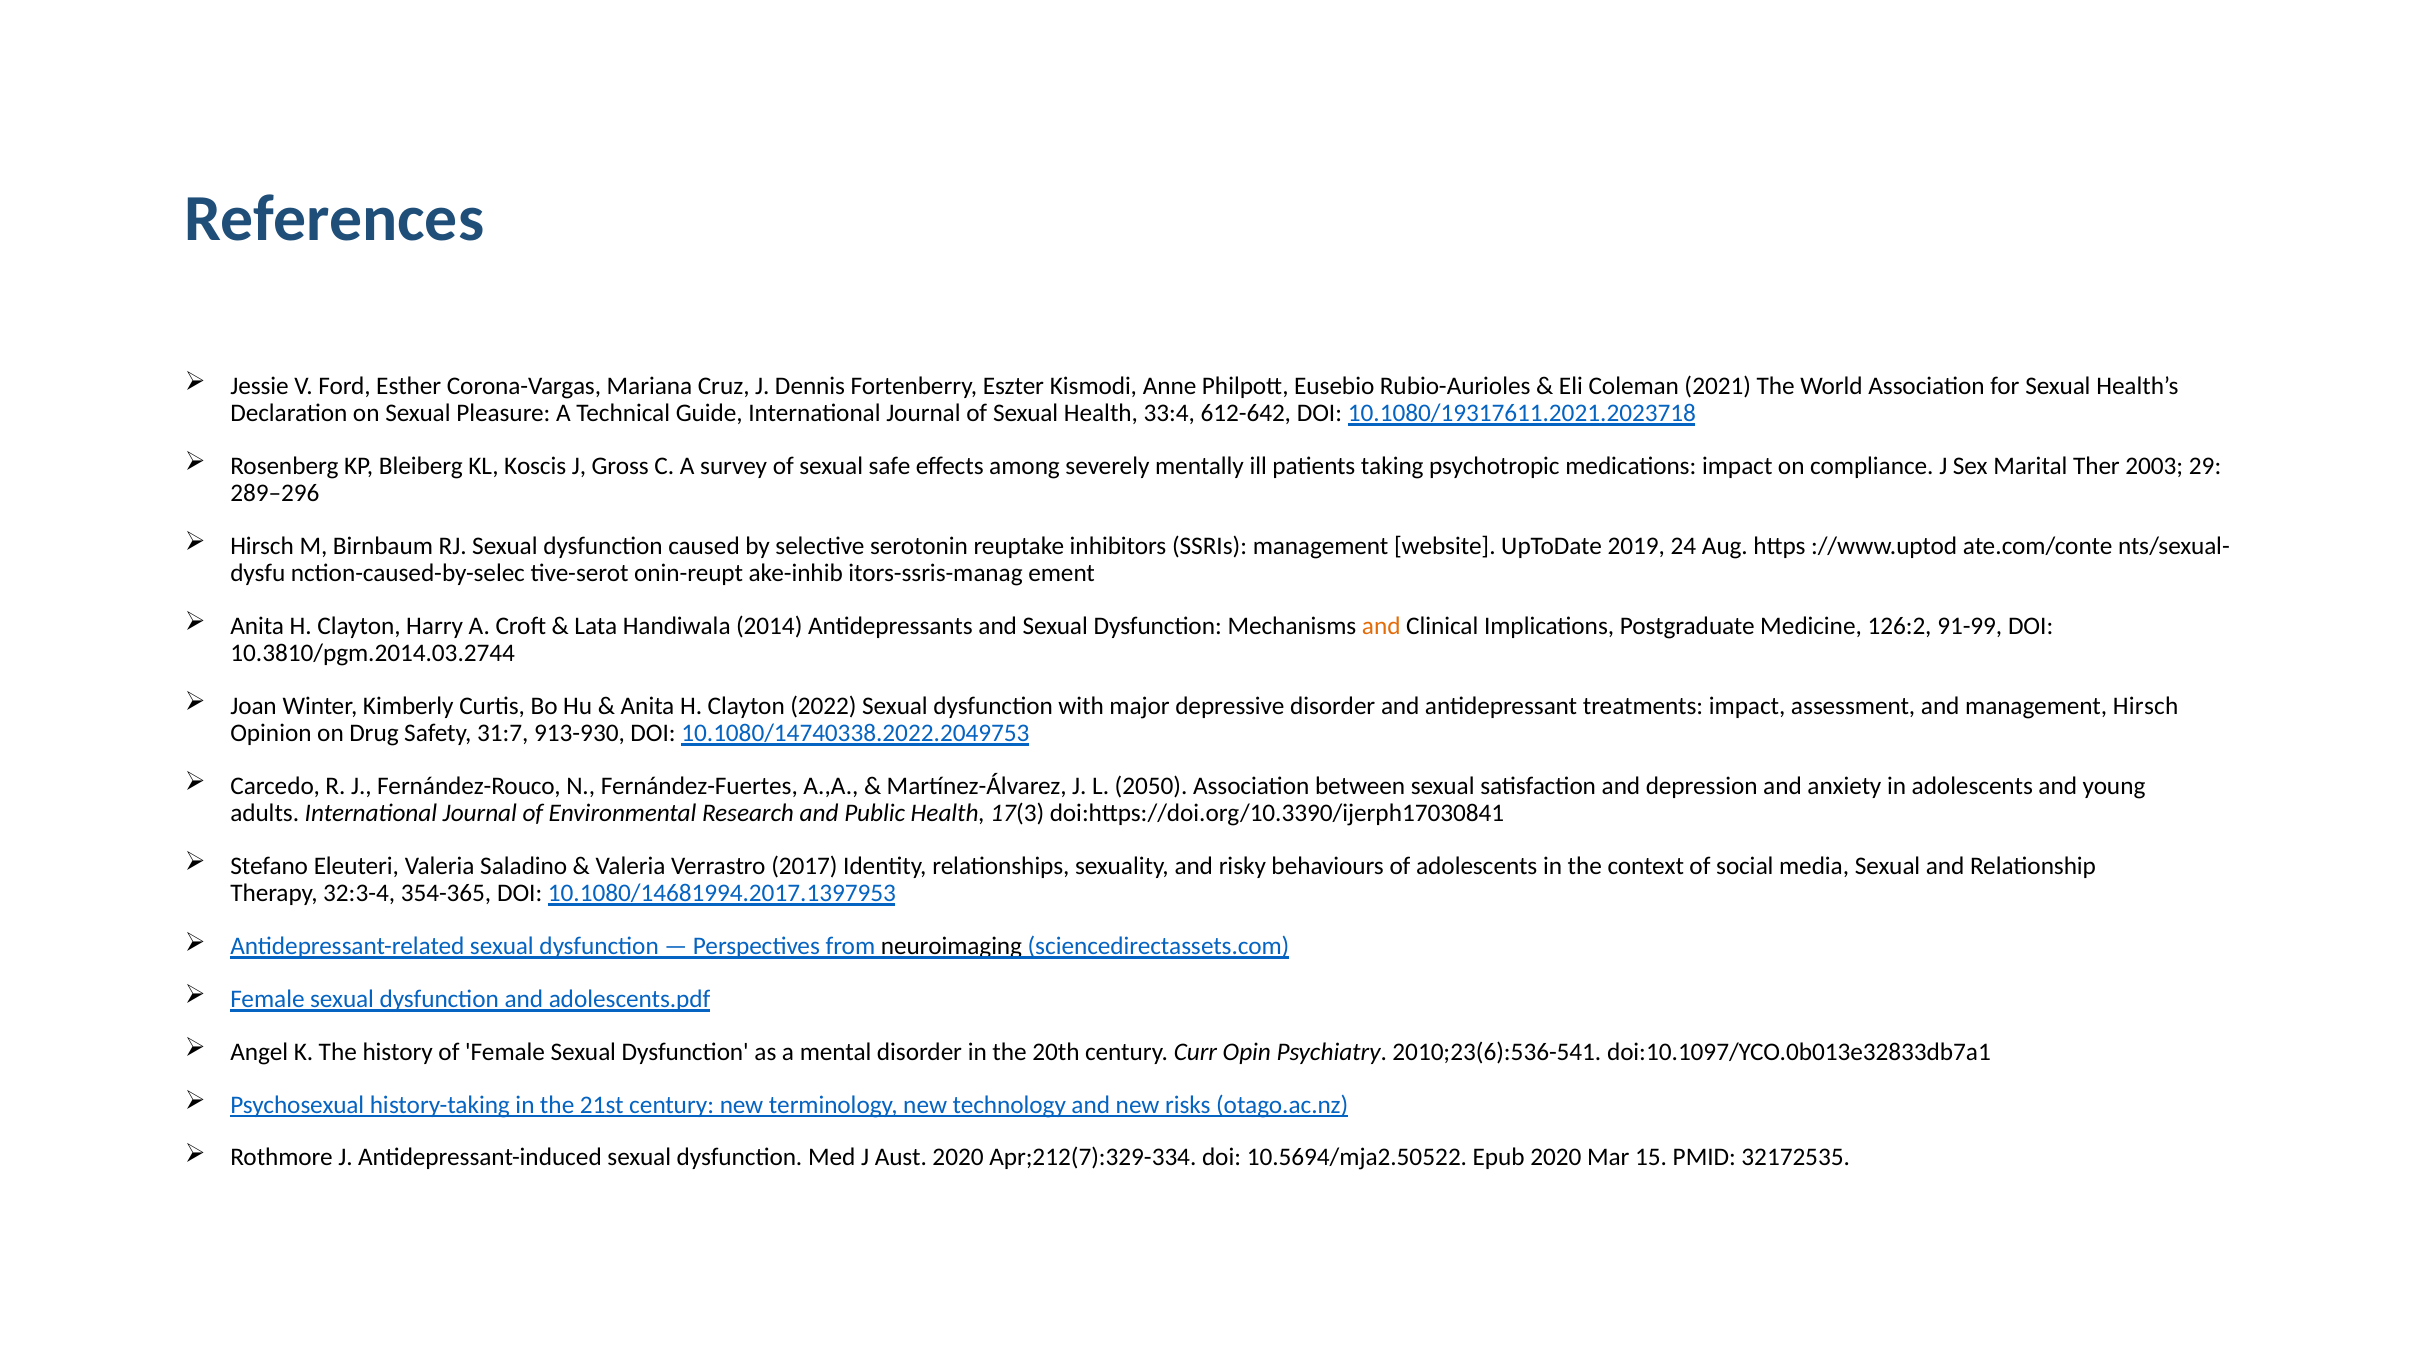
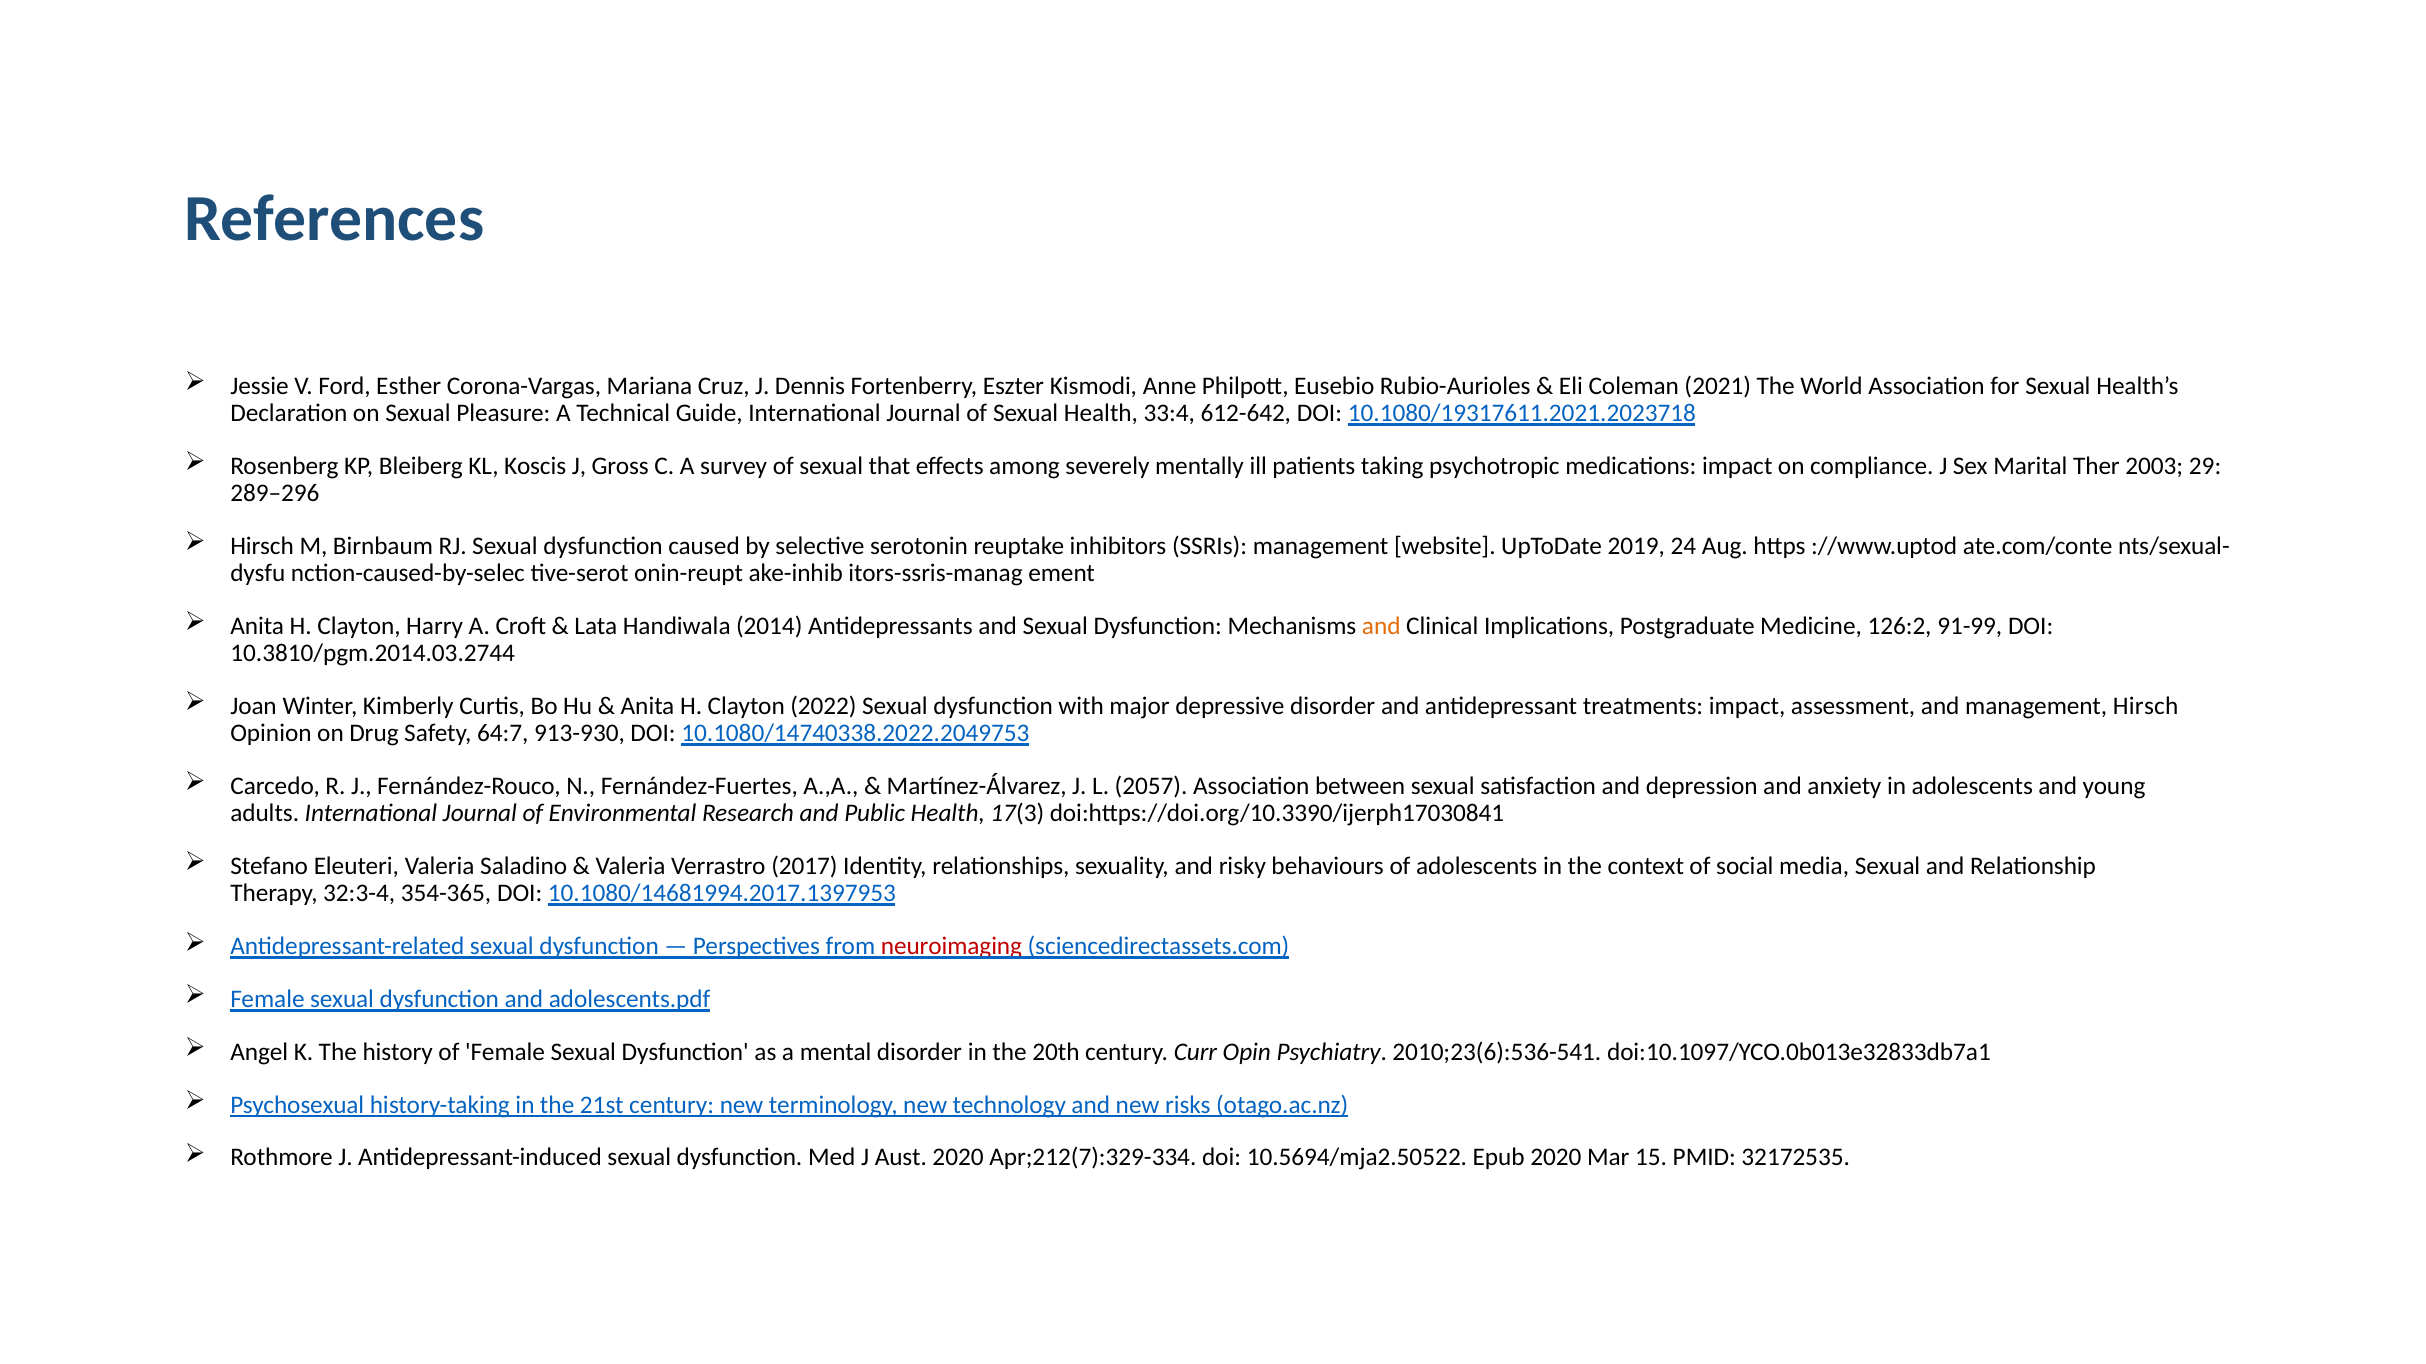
safe: safe -> that (890, 466)
31:7: 31:7 -> 64:7 (503, 734)
2050: 2050 -> 2057 (1151, 786)
neuroimaging colour: black -> red (951, 947)
